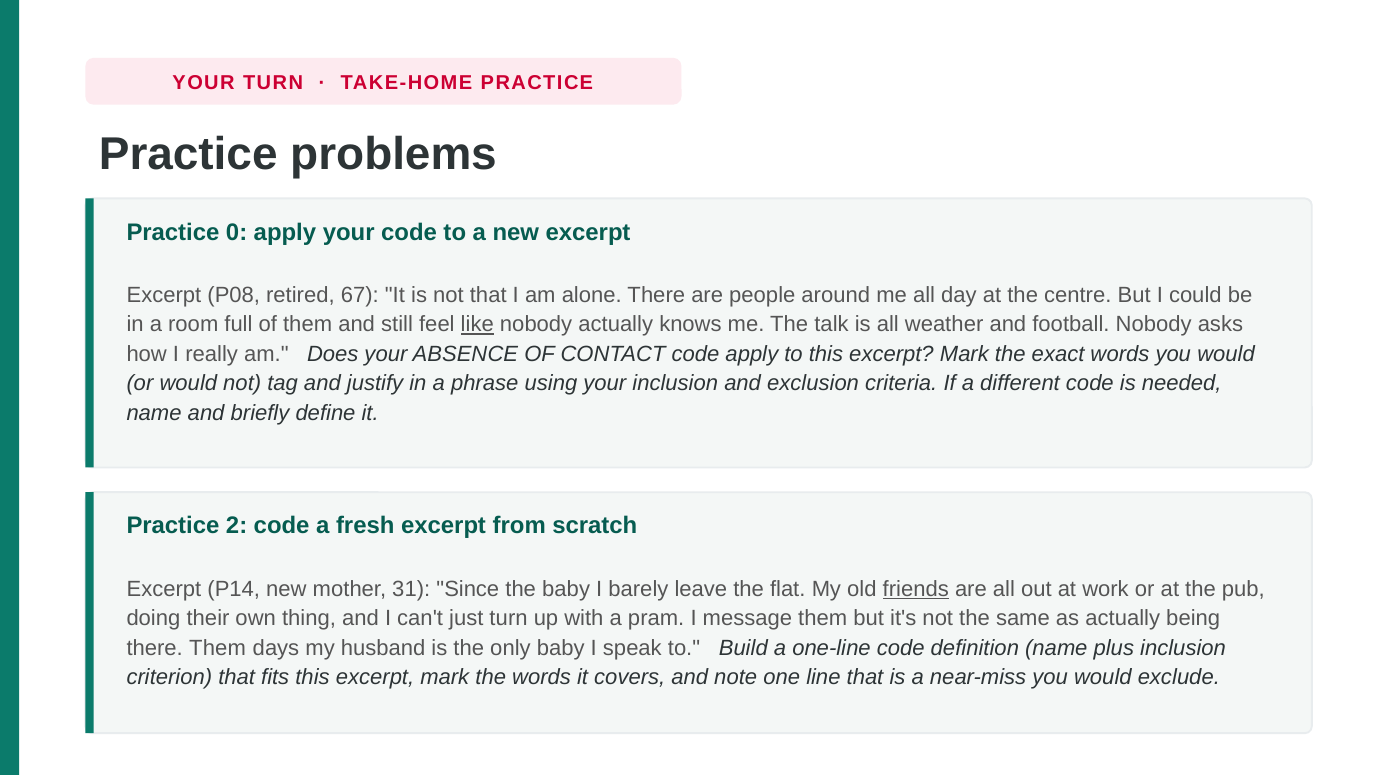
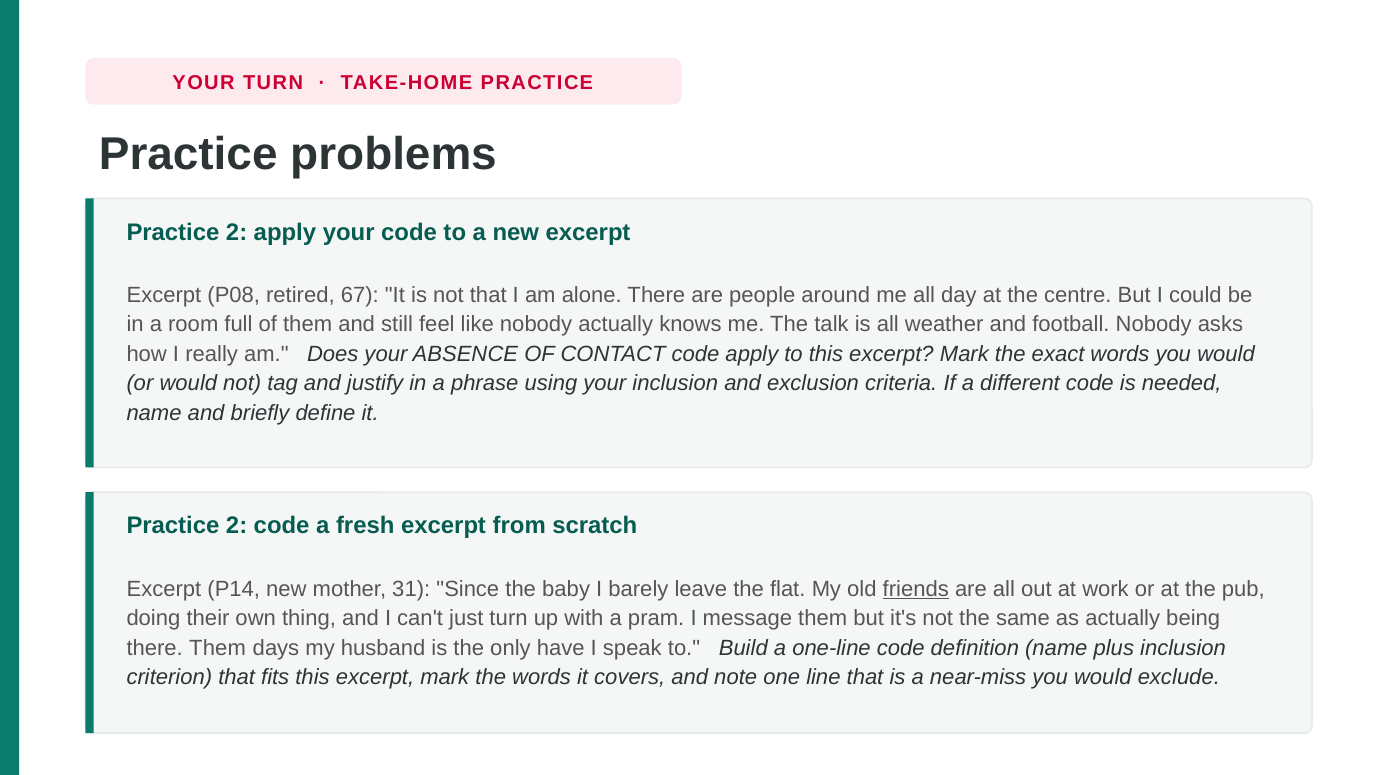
0: 0 -> 2 (237, 232)
like underline: present -> none (477, 325)
only baby: baby -> have (561, 648)
